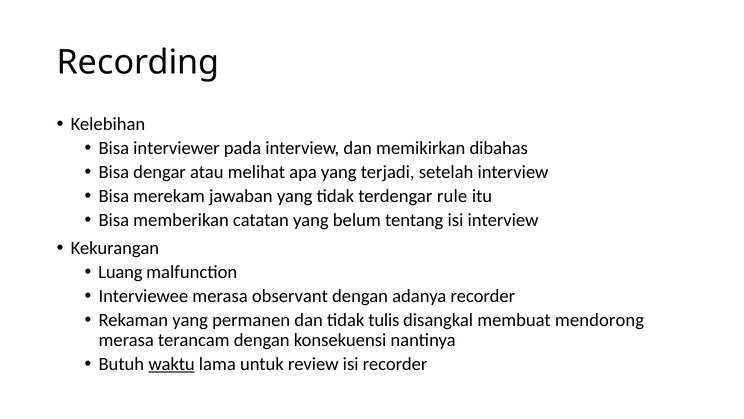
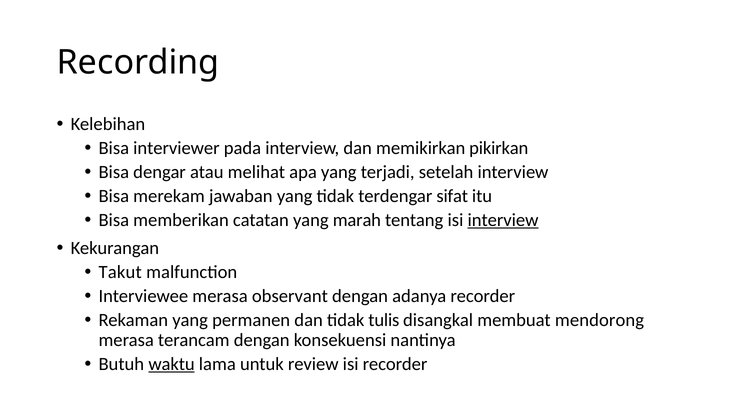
dibahas: dibahas -> pikirkan (499, 148)
rule: rule -> sifat (452, 196)
belum: belum -> marah (357, 220)
interview underline: none -> present (503, 220)
Luang: Luang -> Takut (120, 272)
